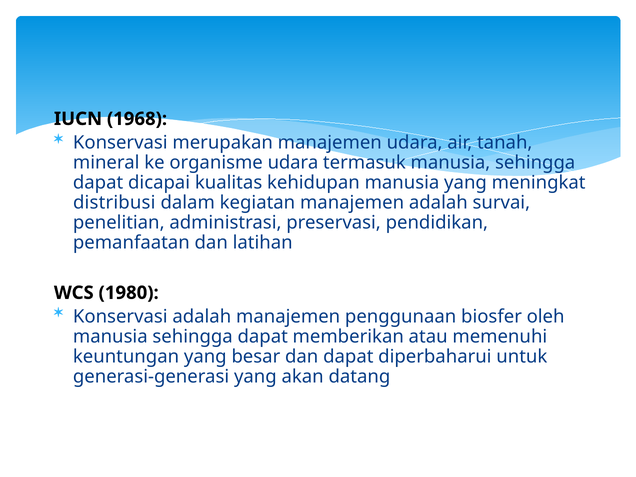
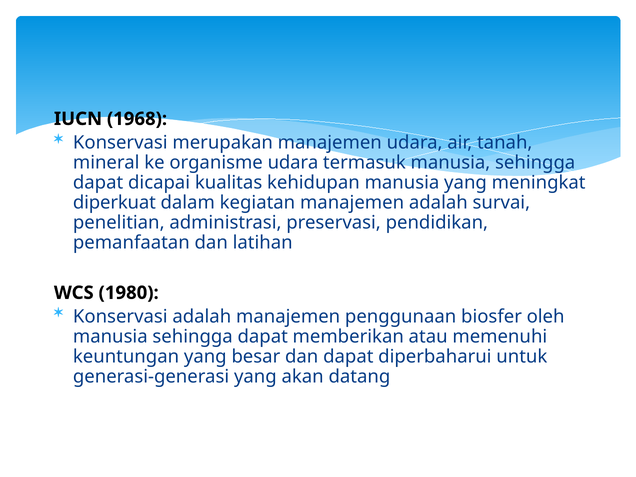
distribusi: distribusi -> diperkuat (114, 203)
